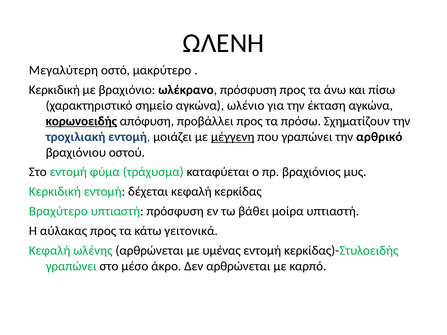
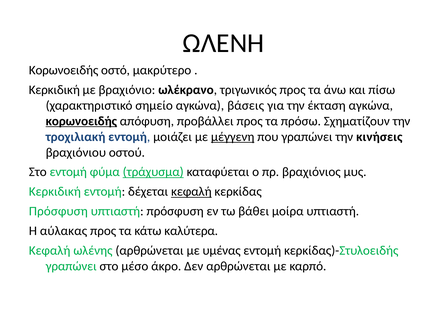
Μεγαλύτερη: Μεγαλύτερη -> Κορωνοειδής (64, 70)
ωλέκρανο πρόσφυση: πρόσφυση -> τριγωνικός (248, 90)
ωλένιο: ωλένιο -> βάσεις (246, 106)
αρθρικό: αρθρικό -> κινήσεις (379, 137)
τράχυσμα underline: none -> present (153, 172)
κεφαλή underline: none -> present (191, 192)
Βραχύτερο: Βραχύτερο -> Πρόσφυση (58, 211)
γειτονικά: γειτονικά -> καλύτερα (191, 231)
